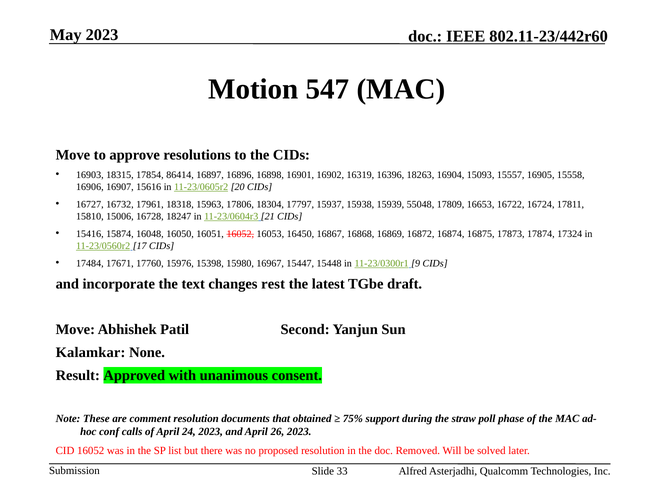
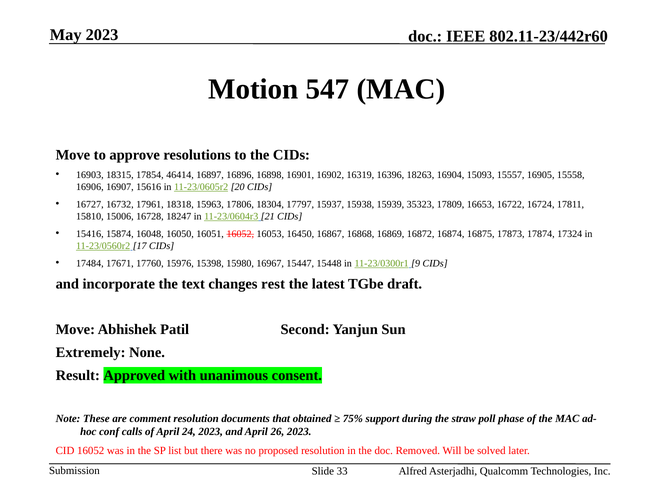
86414: 86414 -> 46414 (180, 175)
55048: 55048 -> 35323 (420, 204)
Kalamkar: Kalamkar -> Extremely (91, 352)
